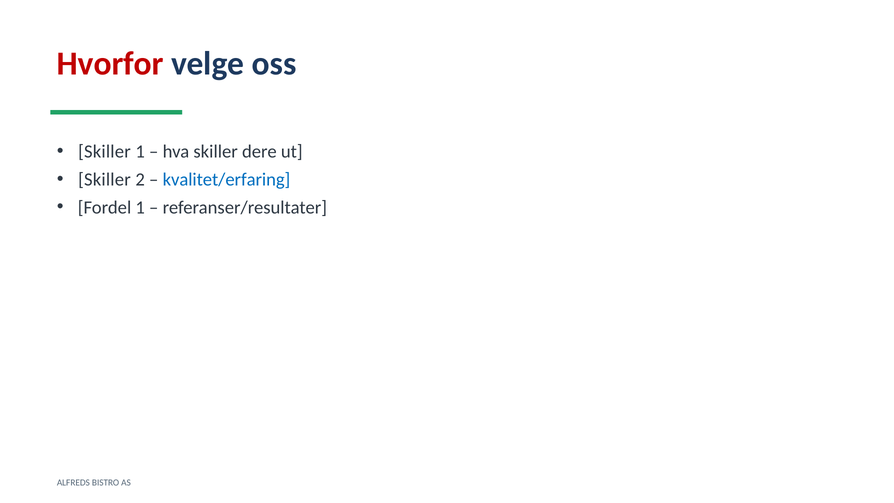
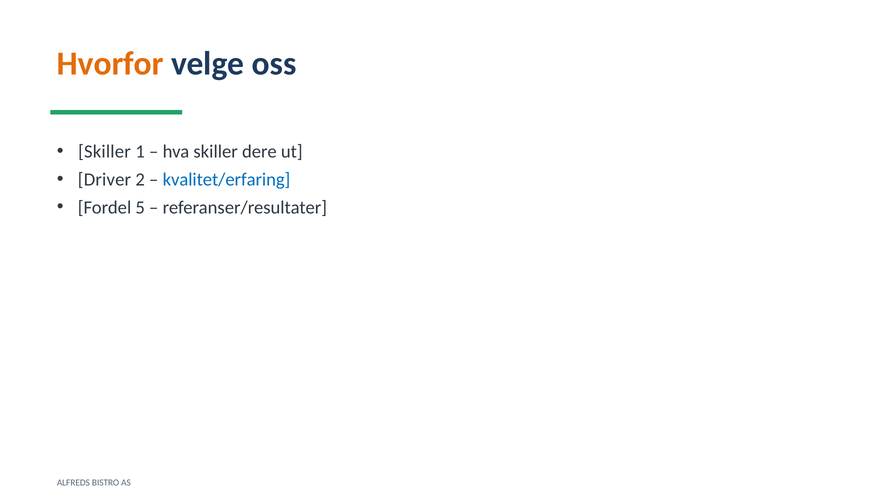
Hvorfor colour: red -> orange (110, 64)
Skiller: Skiller -> Driver (104, 179)
Fordel 1: 1 -> 5 (140, 207)
